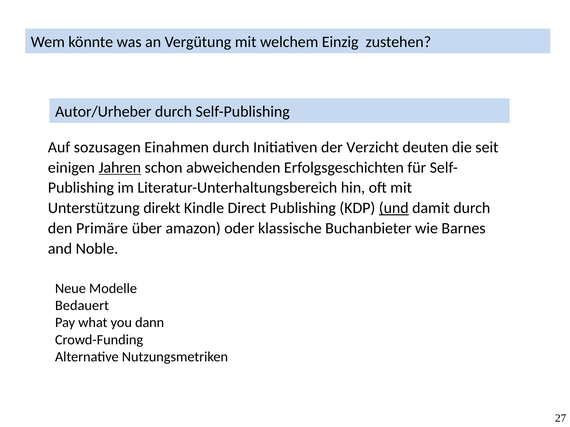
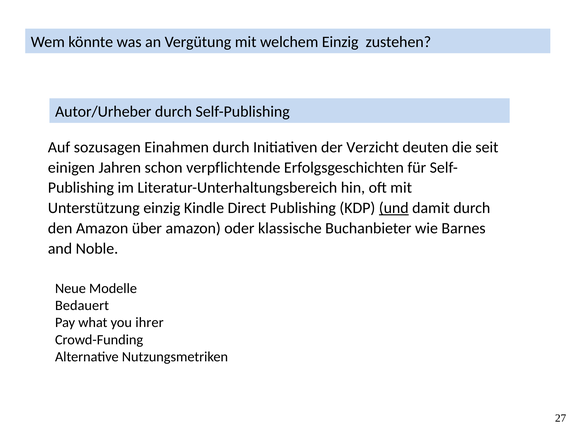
Jahren underline: present -> none (120, 168)
abweichenden: abweichenden -> verpflichtende (233, 168)
Unterstützung direkt: direkt -> einzig (162, 208)
den Primäre: Primäre -> Amazon (102, 229)
dann: dann -> ihrer (150, 323)
